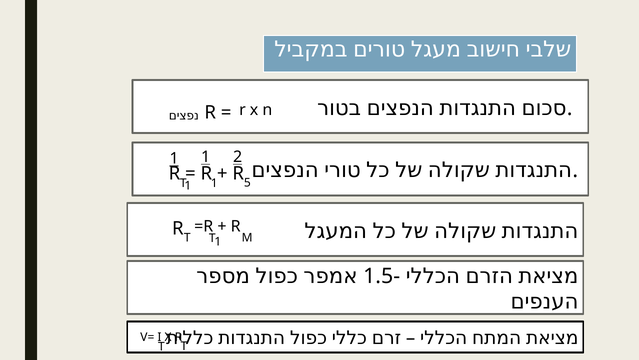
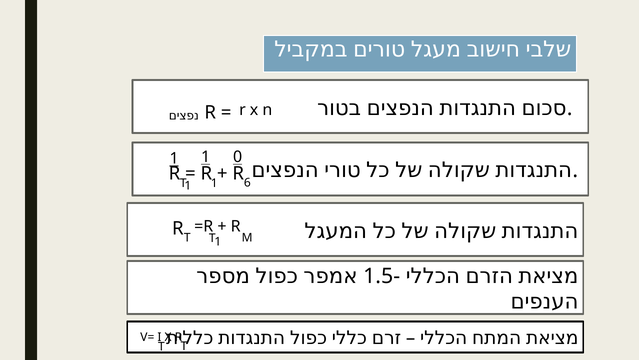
2: 2 -> 0 (238, 157)
5: 5 -> 6 (247, 182)
